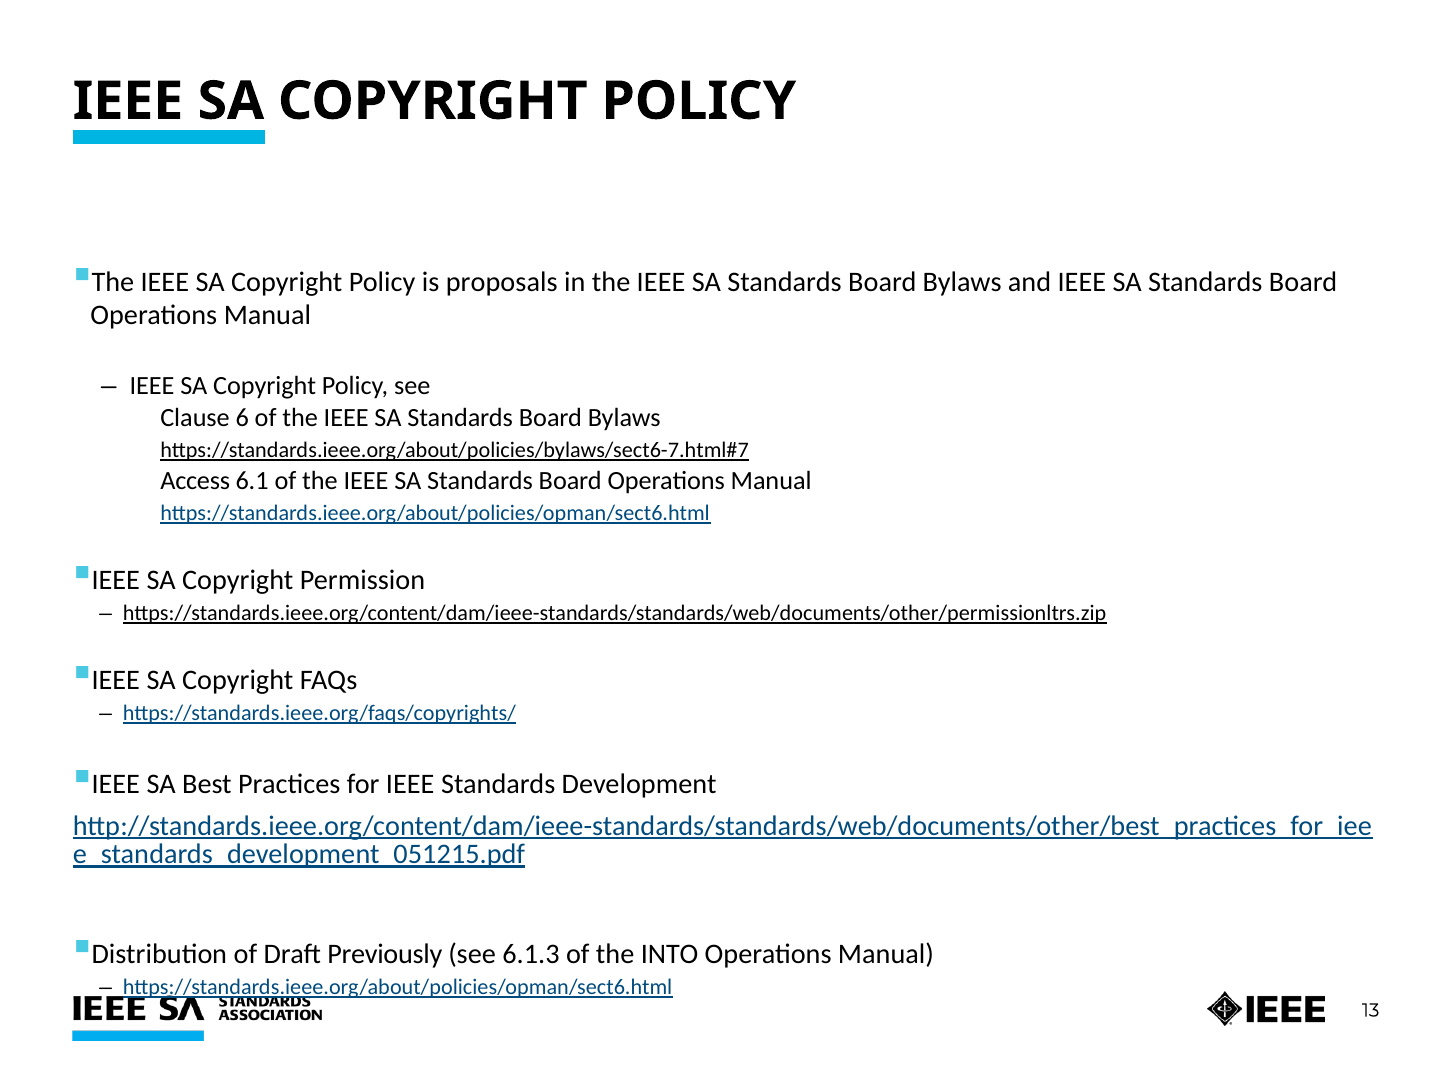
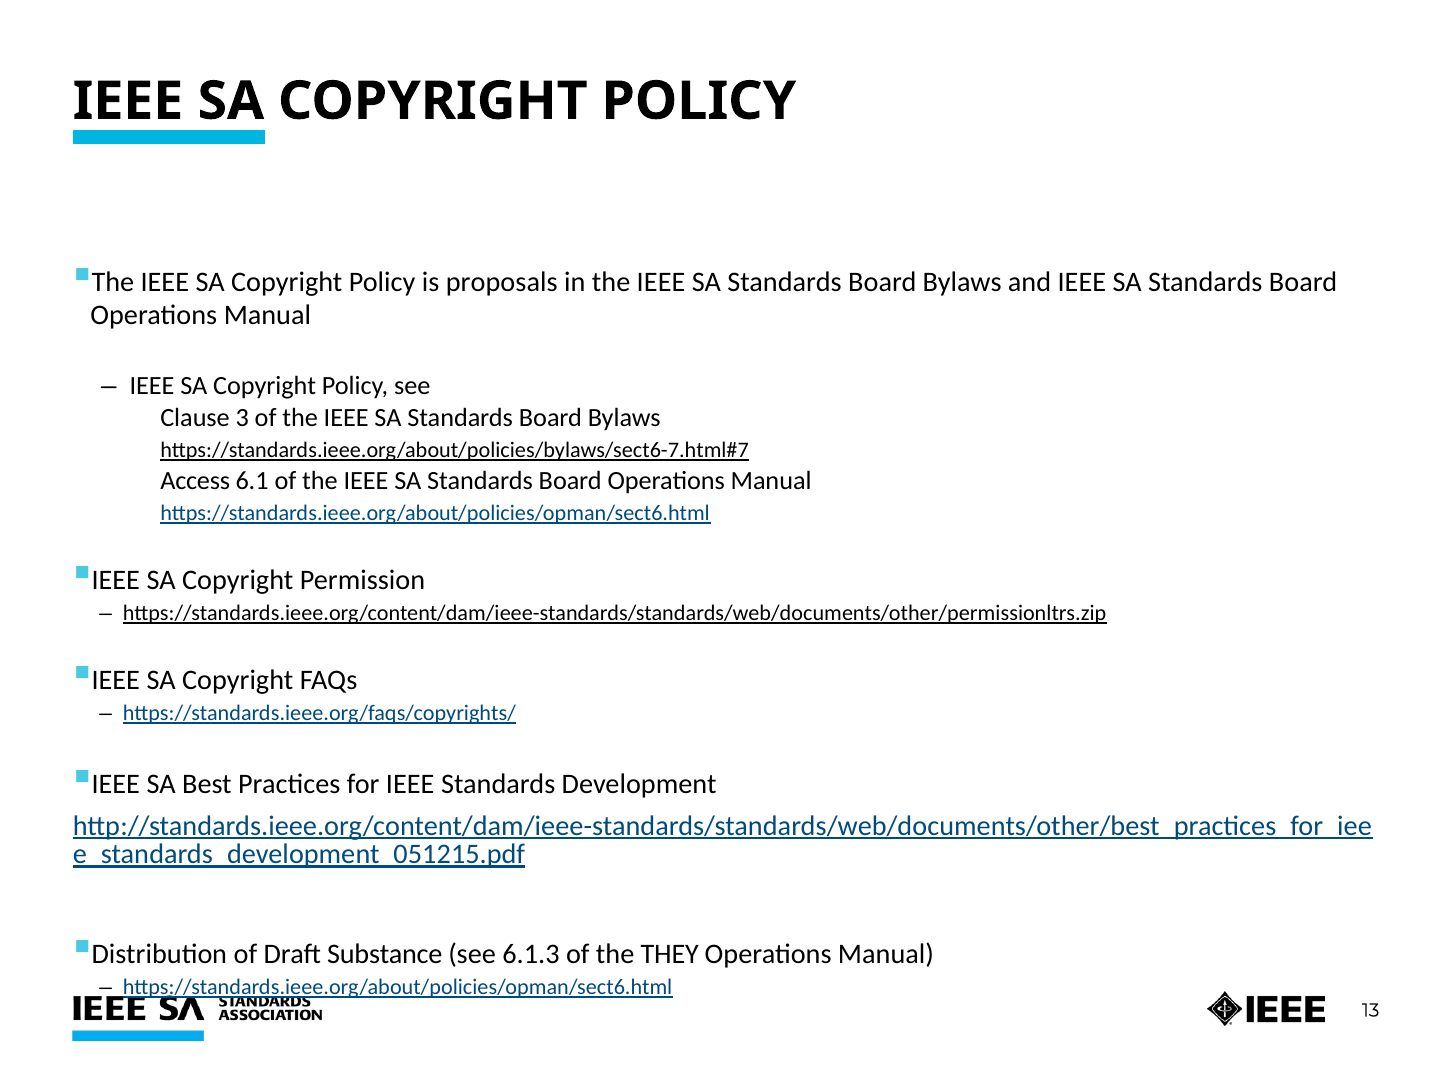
6: 6 -> 3 (242, 418)
Previously: Previously -> Substance (385, 954)
INTO: INTO -> THEY (670, 954)
